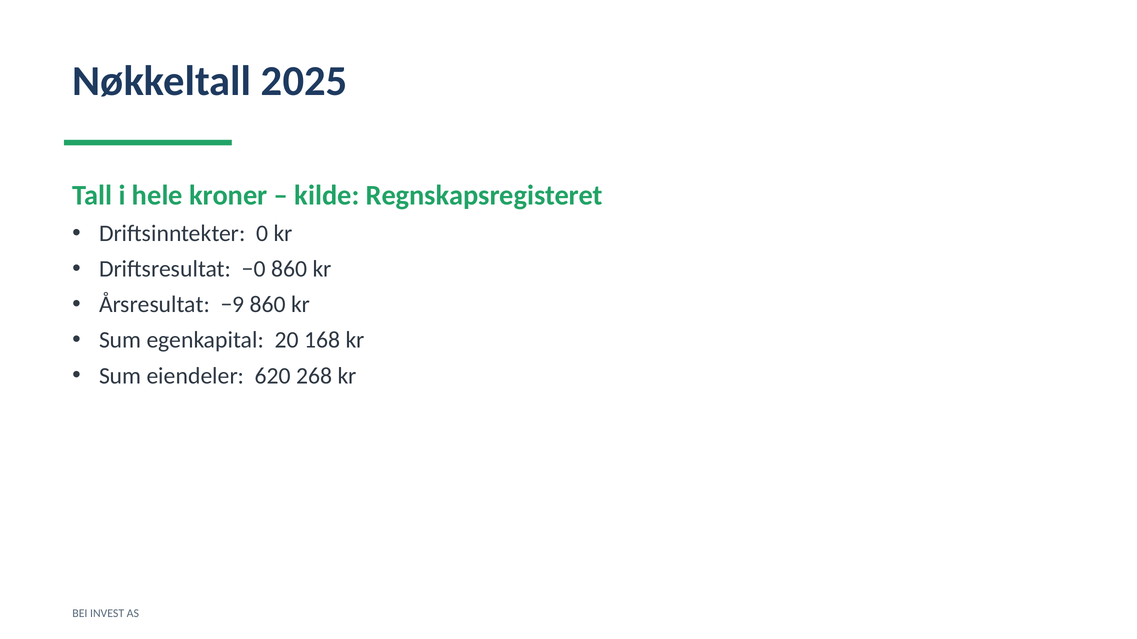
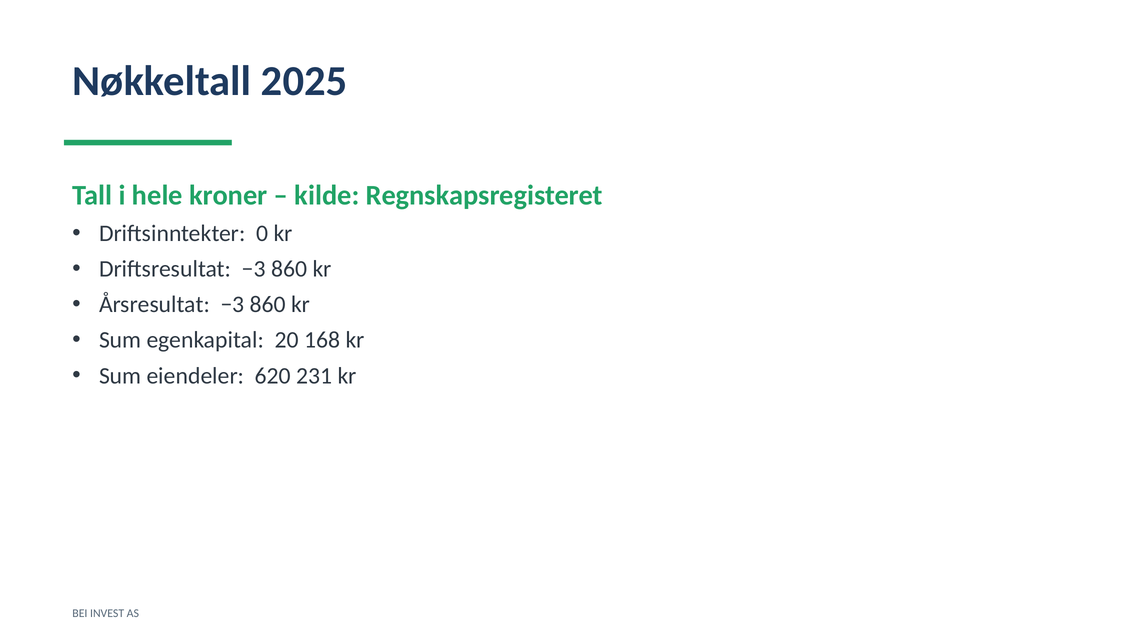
Driftsresultat −0: −0 -> −3 (254, 269)
Årsresultat −9: −9 -> −3 (233, 305)
268: 268 -> 231 (314, 376)
